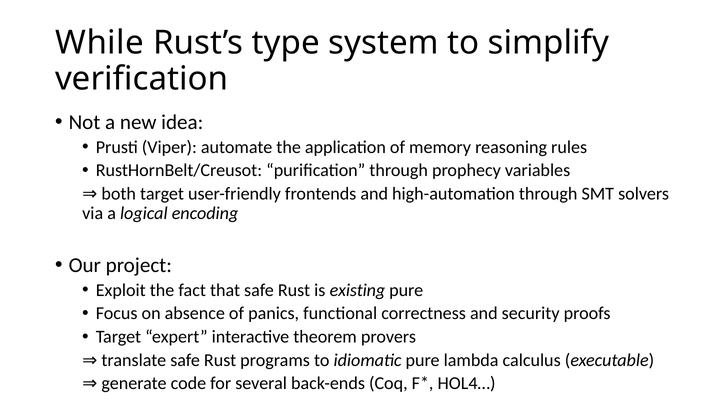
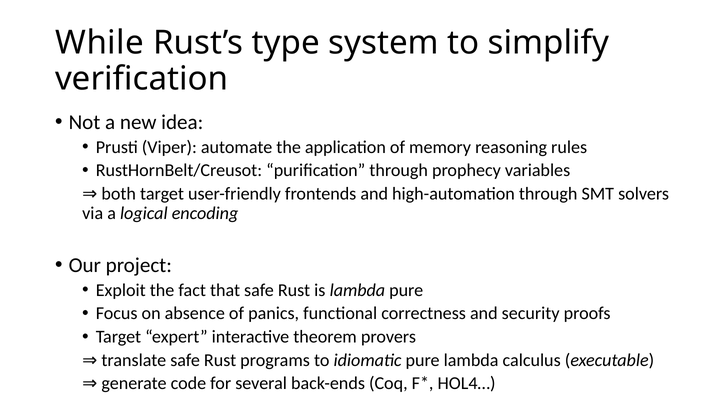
is existing: existing -> lambda (357, 290)
